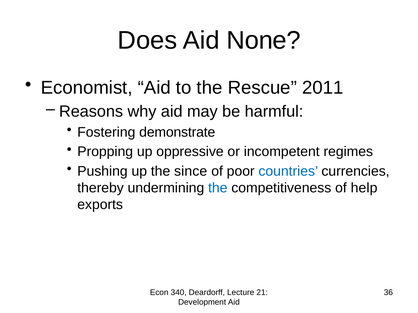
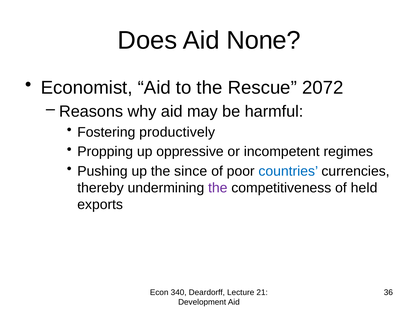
2011: 2011 -> 2072 (323, 88)
demonstrate: demonstrate -> productively (177, 132)
the colour: blue -> purple (218, 188)
help: help -> held (364, 188)
